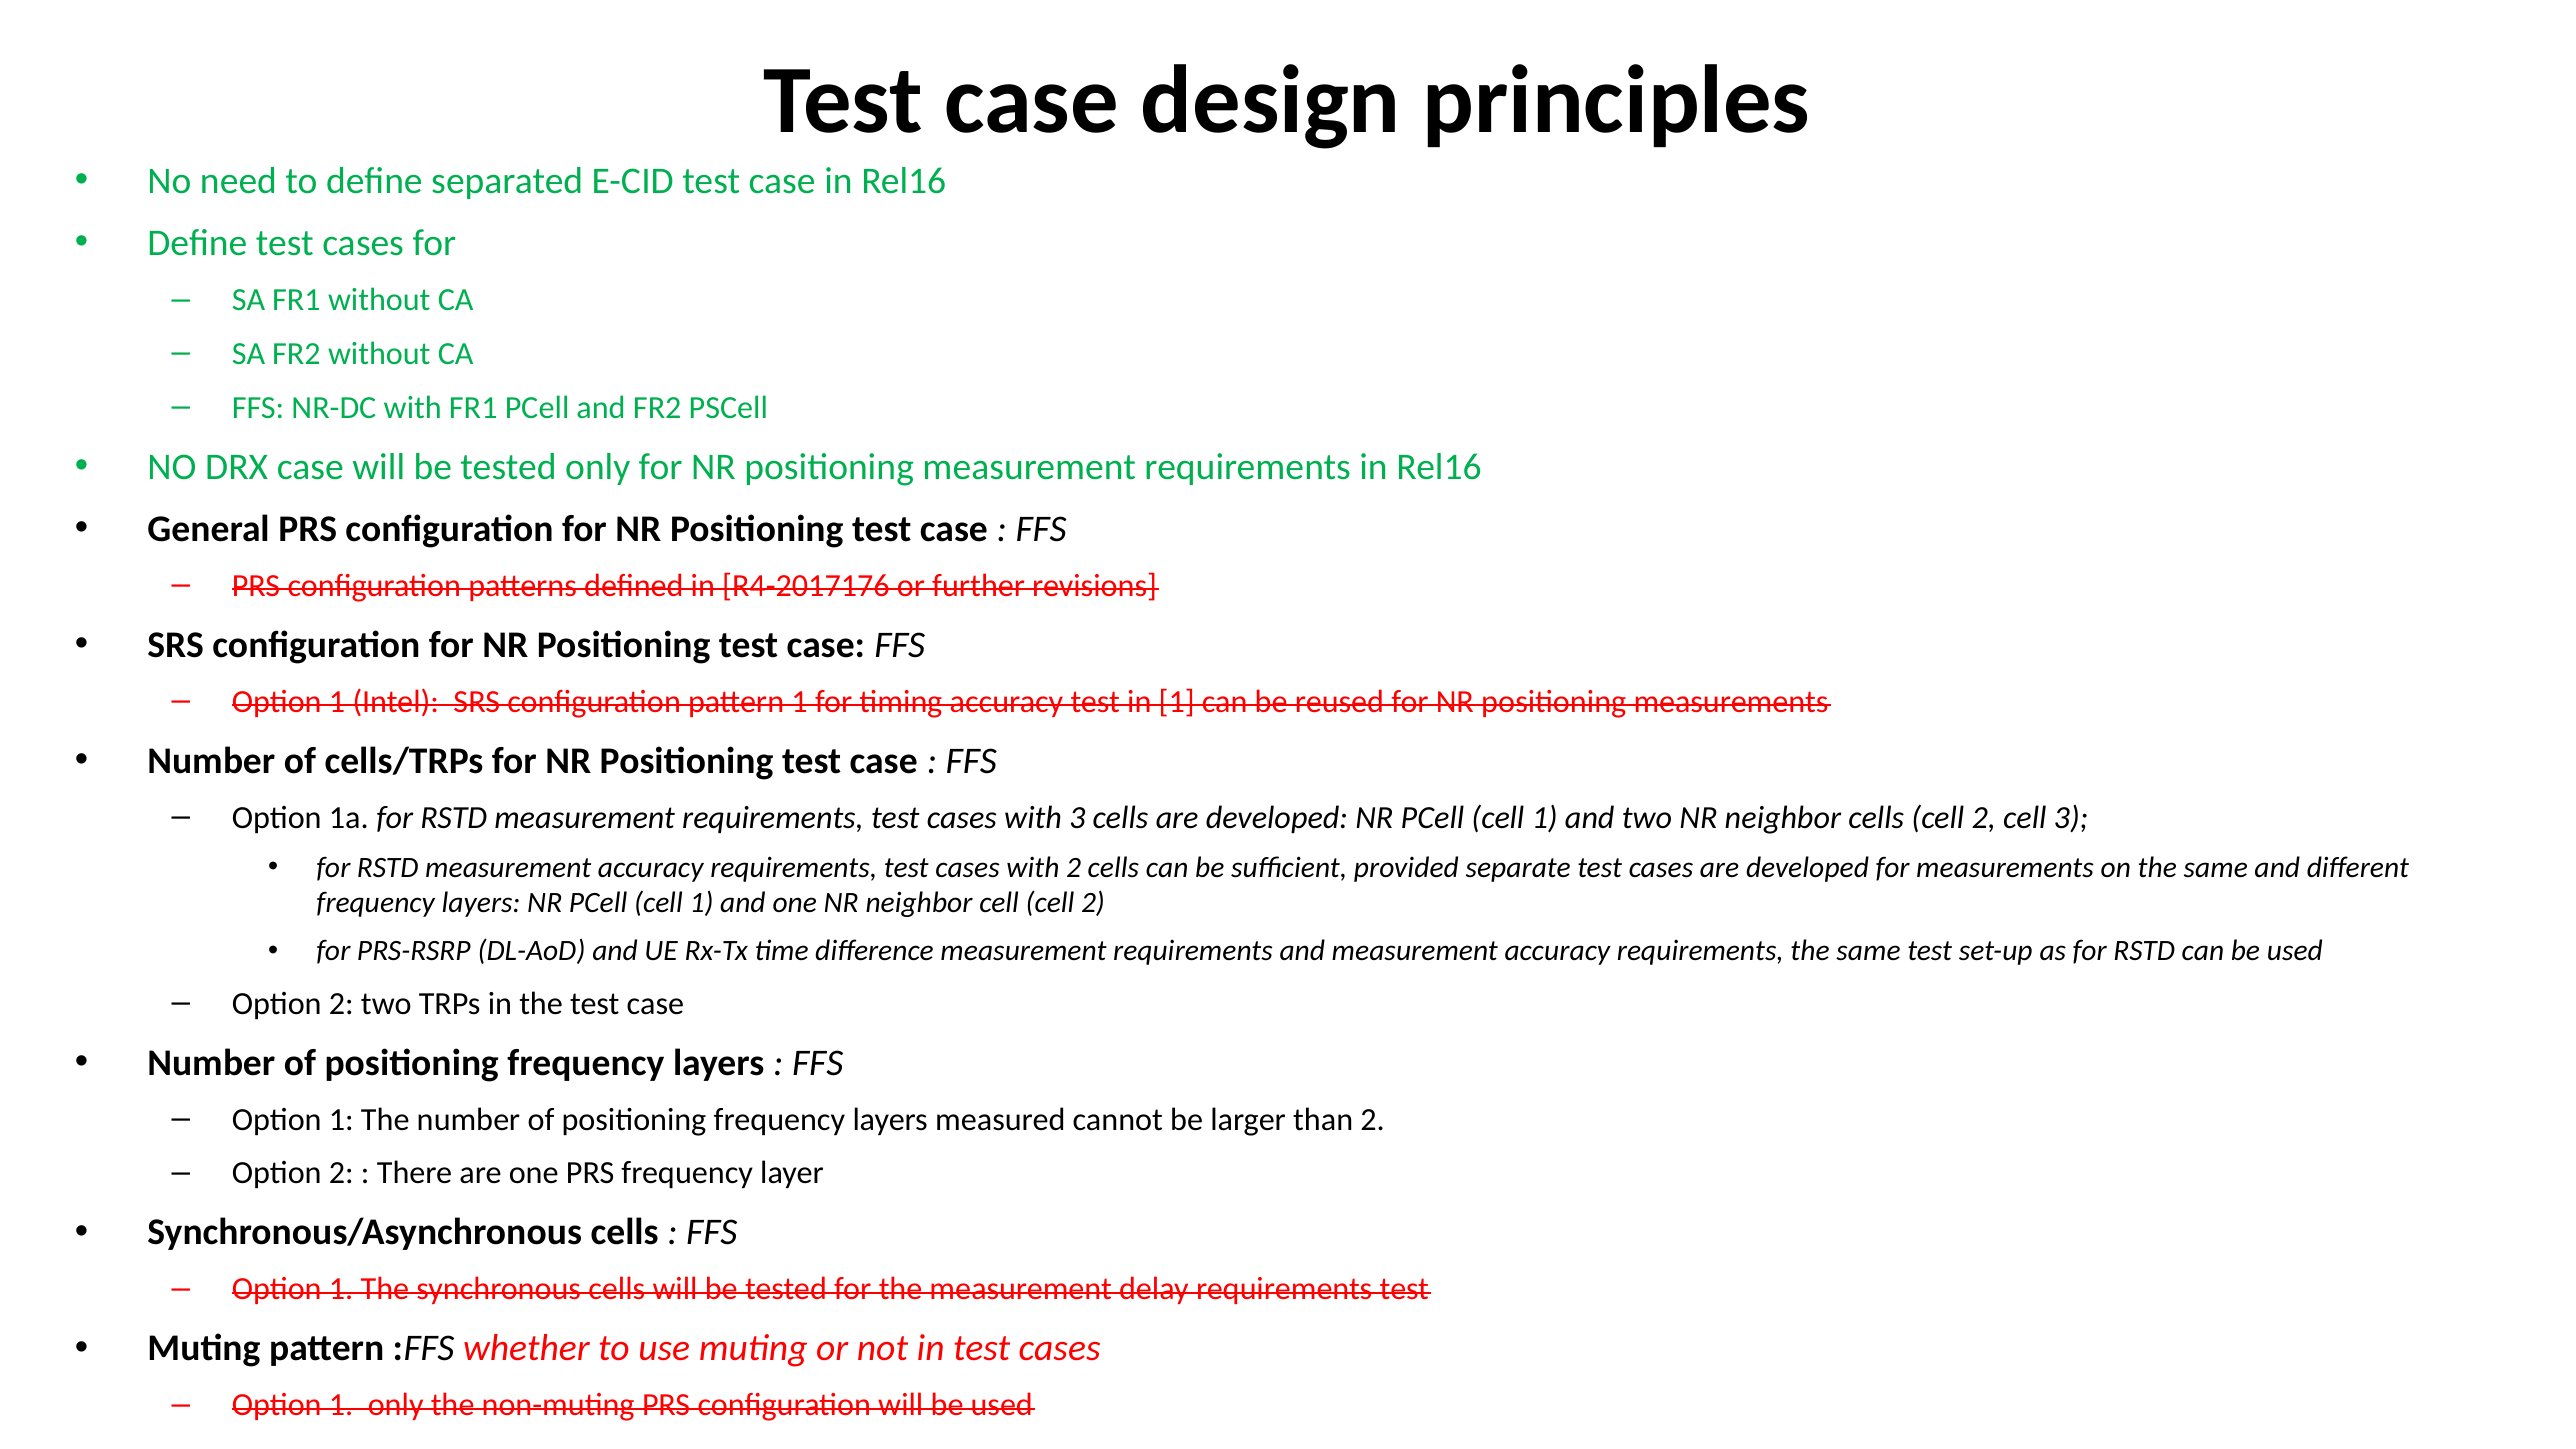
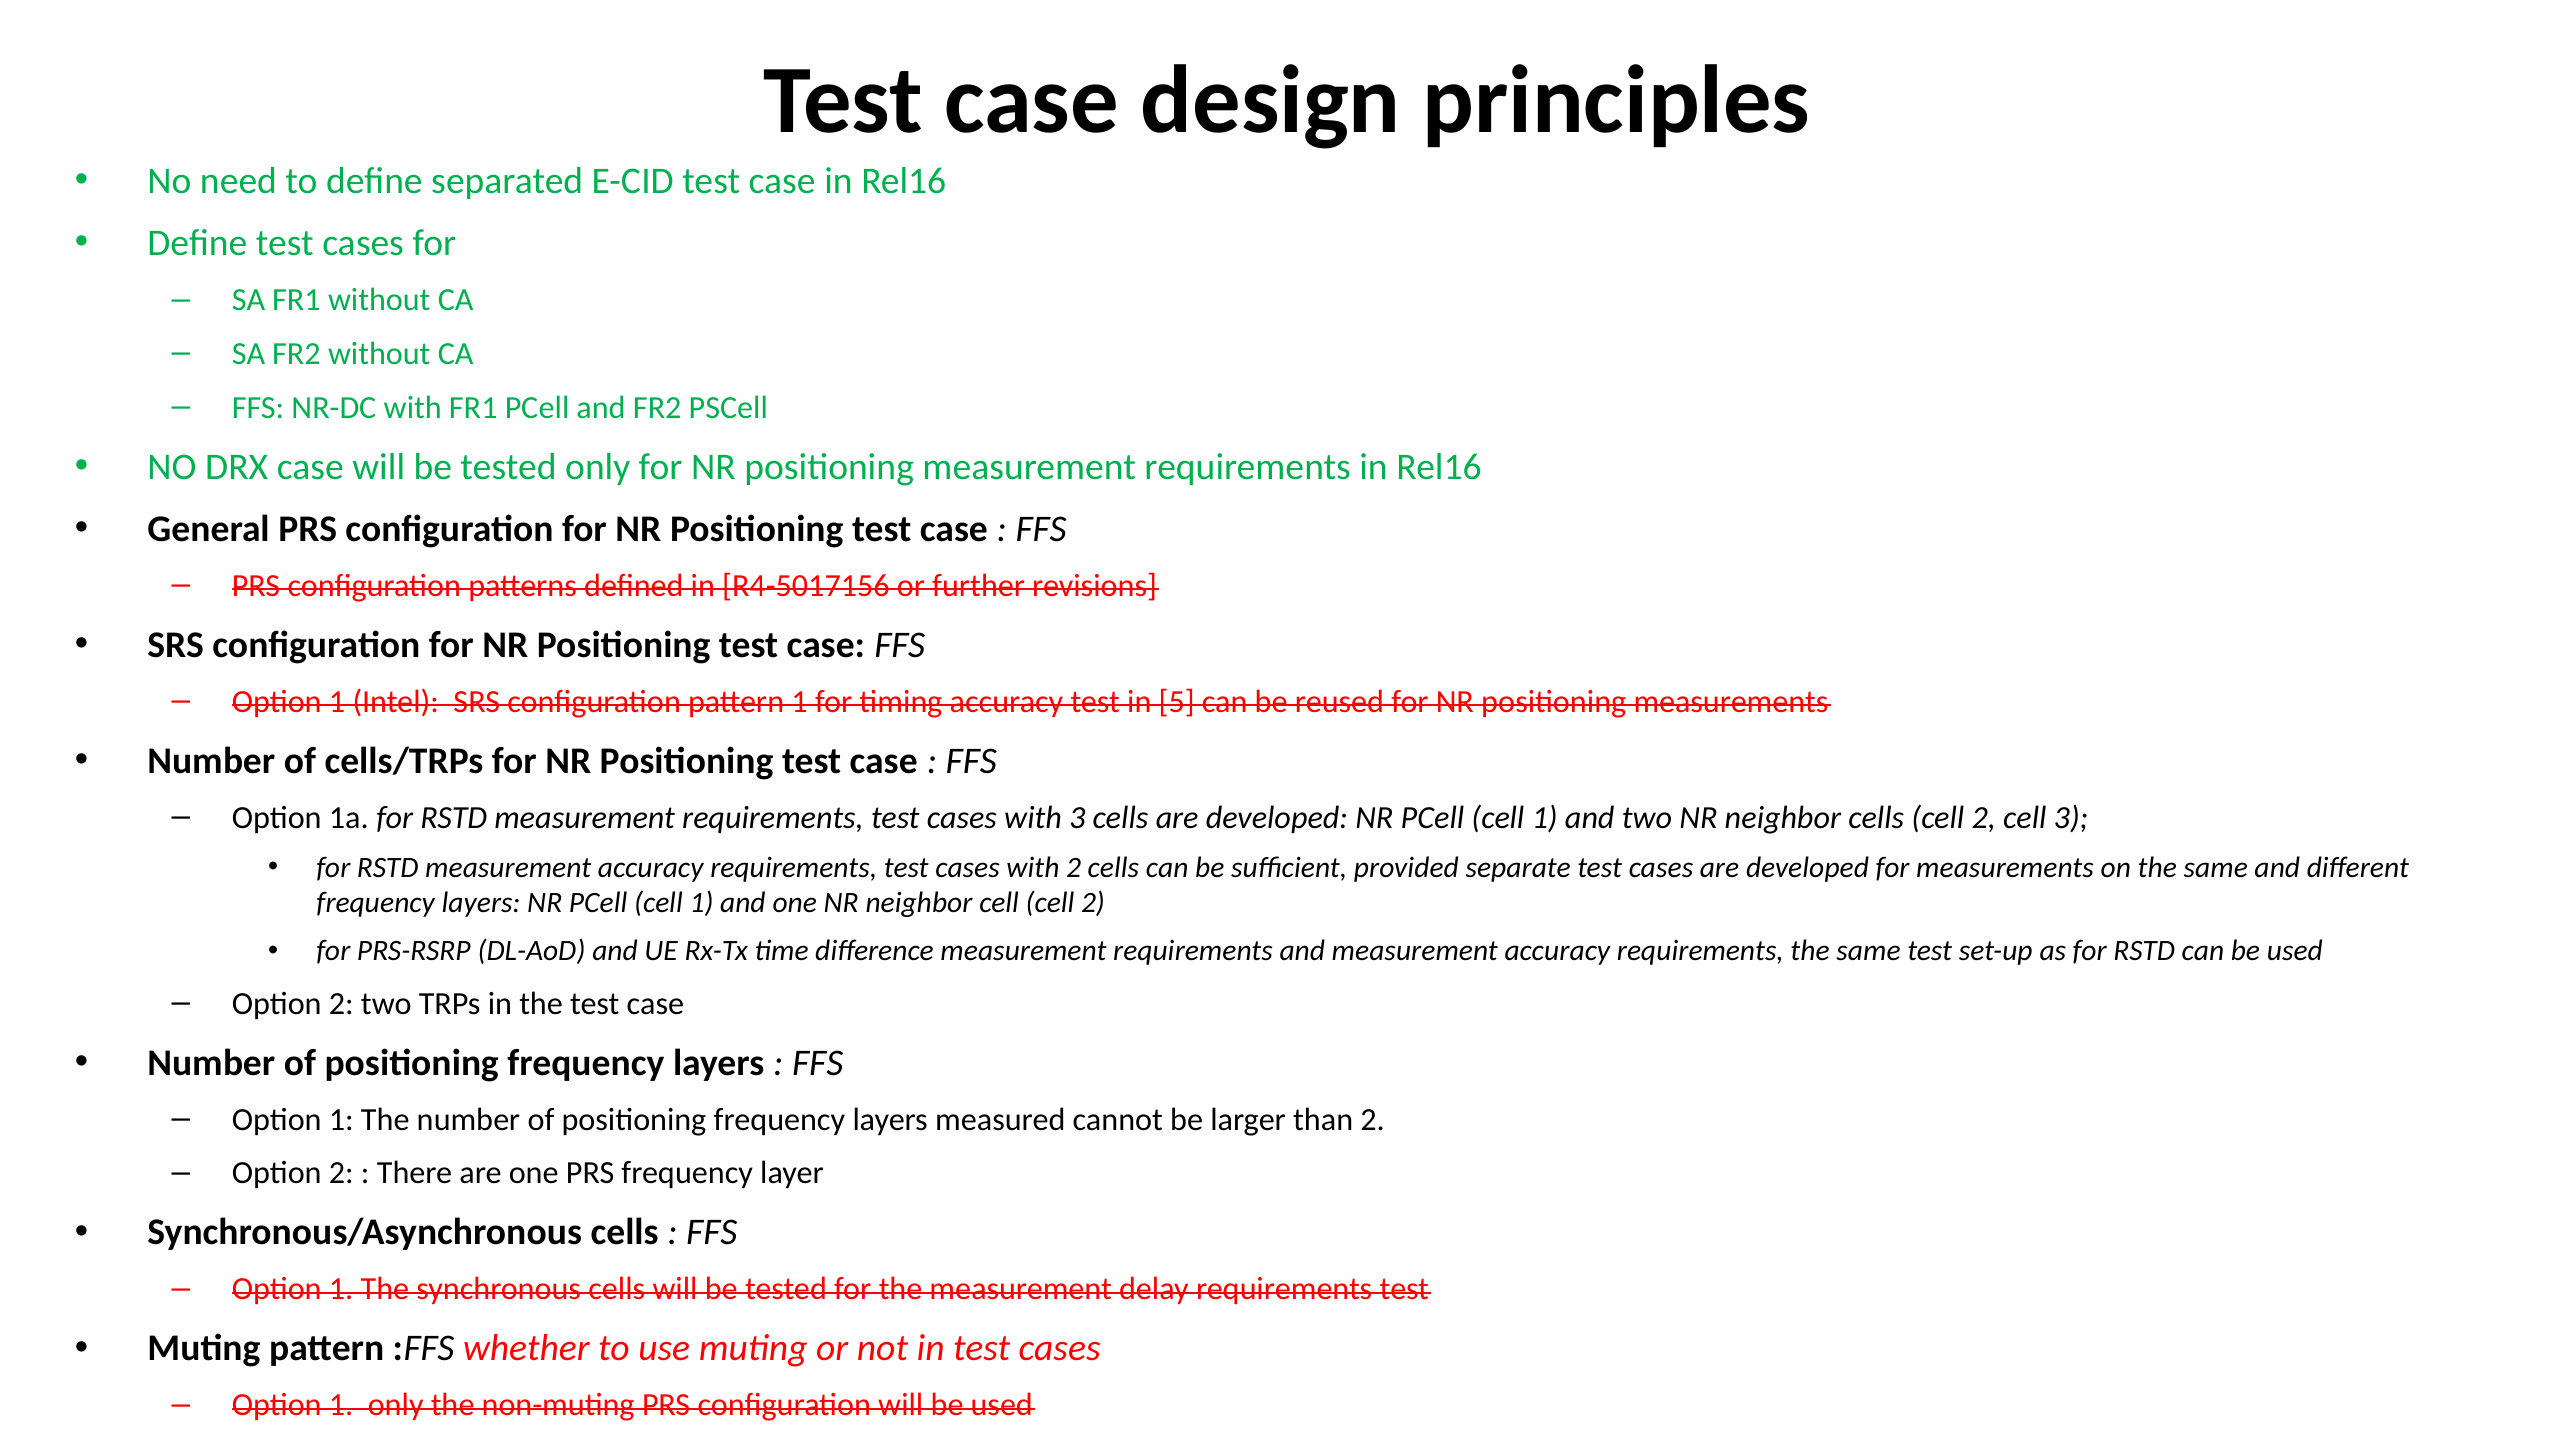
R4-2017176: R4-2017176 -> R4-5017156 (806, 586)
in 1: 1 -> 5 (1177, 702)
